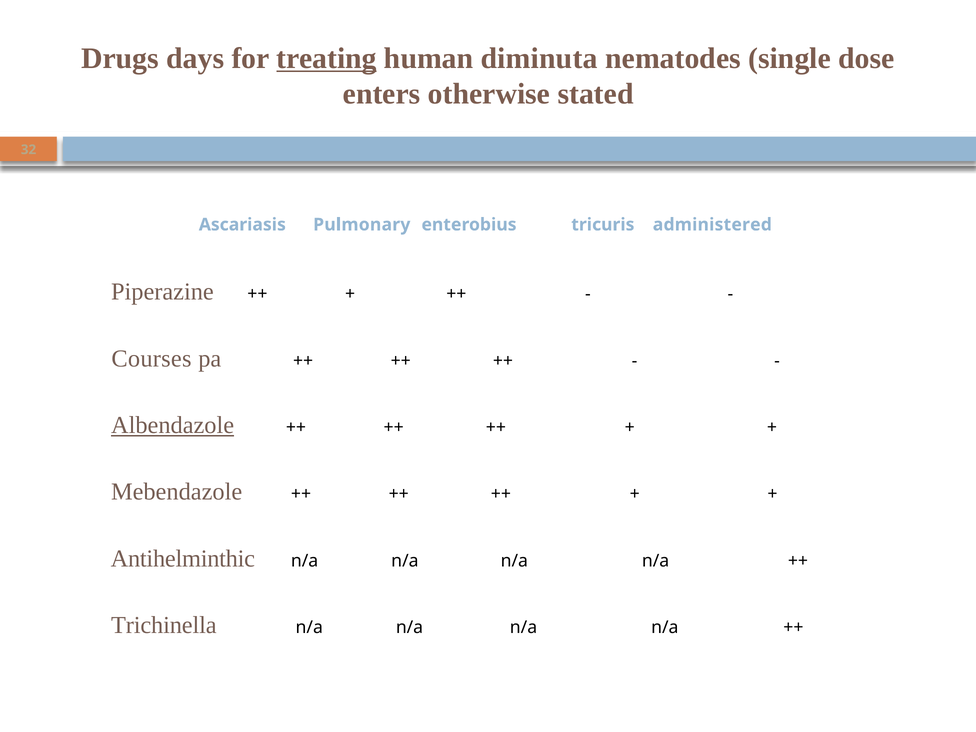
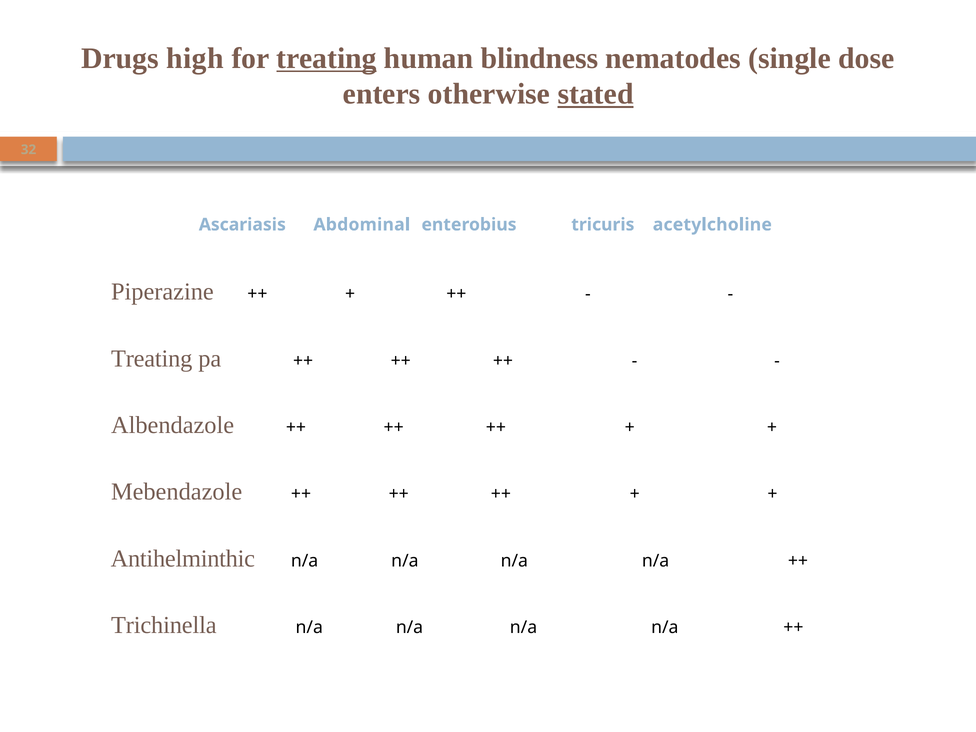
days: days -> high (195, 58)
diminuta: diminuta -> blindness (539, 58)
stated underline: none -> present (596, 94)
Pulmonary: Pulmonary -> Abdominal (362, 225)
administered: administered -> acetylcholine (712, 225)
Courses: Courses -> Treating (152, 358)
Albendazole underline: present -> none (173, 425)
